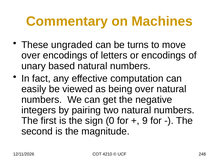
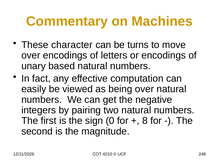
ungraded: ungraded -> character (72, 45)
9: 9 -> 8 (145, 120)
